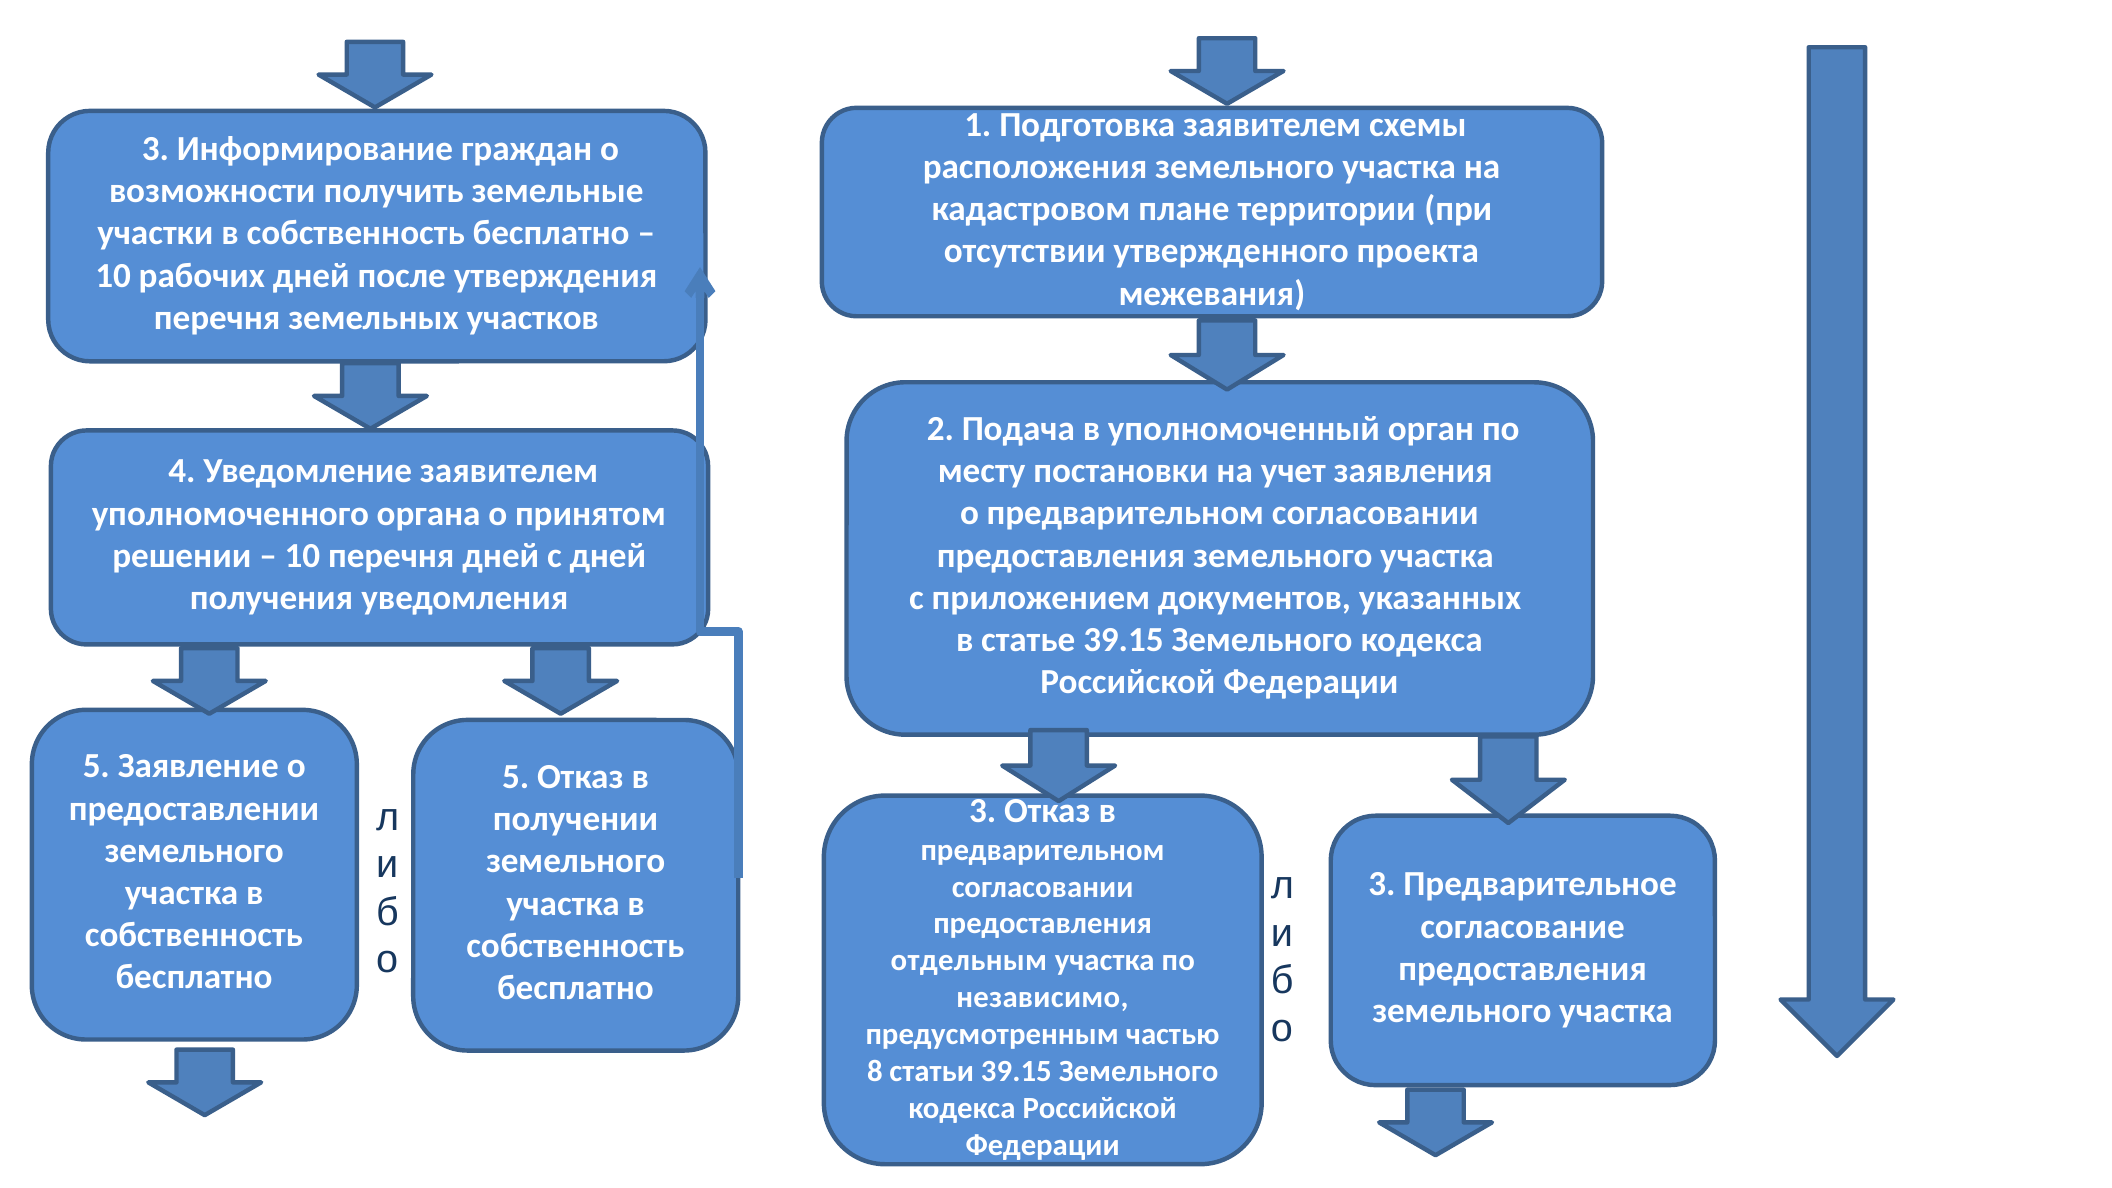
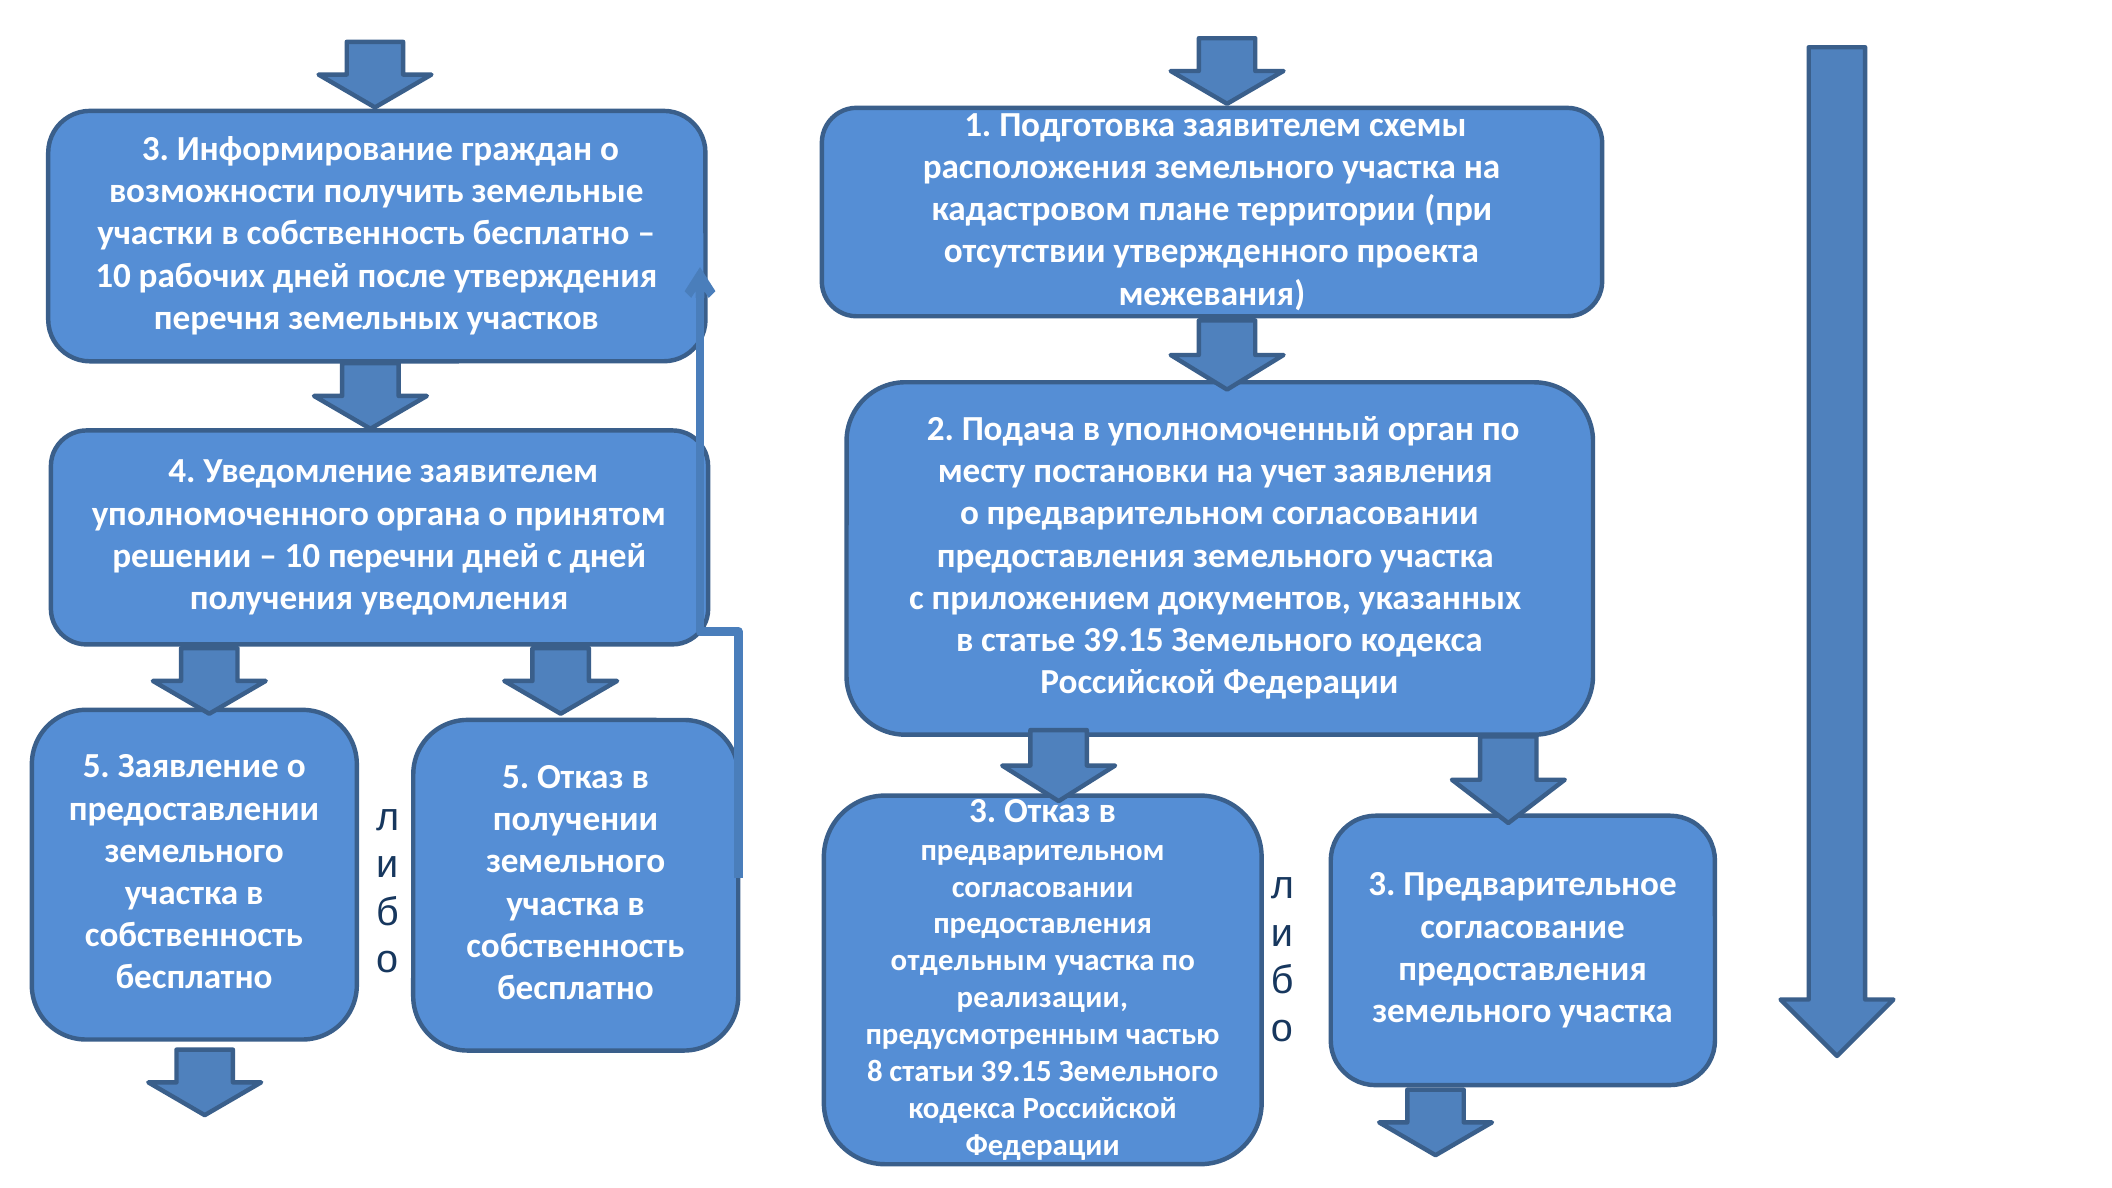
10 перечня: перечня -> перечни (391, 556)
независимо: независимо -> реализации (1042, 998)
